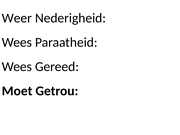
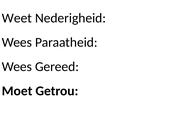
Weer: Weer -> Weet (17, 18)
